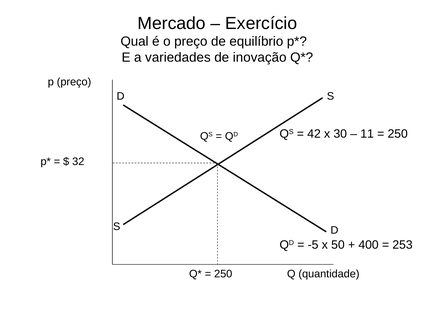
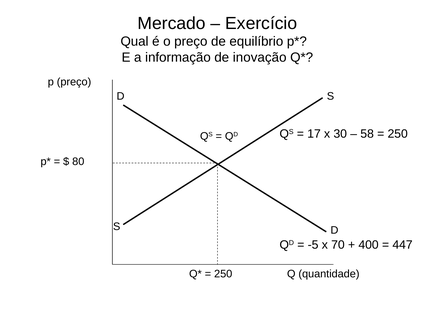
variedades: variedades -> informação (178, 57)
42: 42 -> 17 (314, 134)
11: 11 -> 58 (367, 134)
32: 32 -> 80 (78, 162)
50: 50 -> 70 (338, 245)
253: 253 -> 447 (403, 245)
